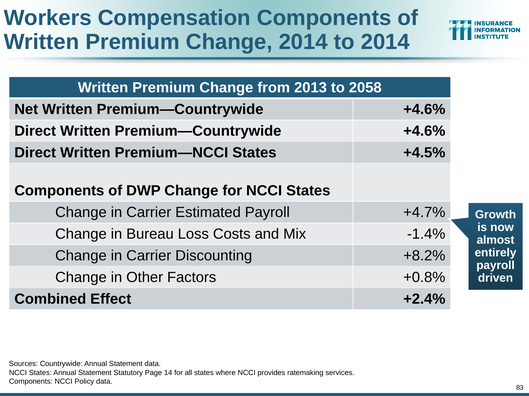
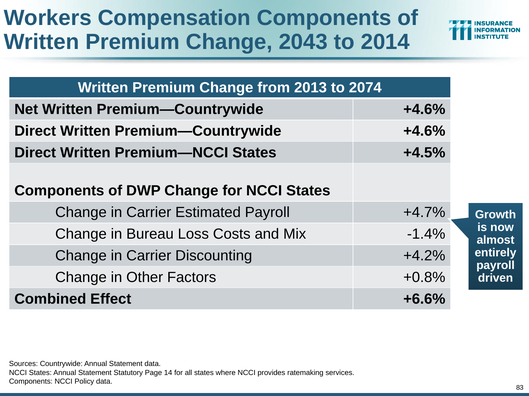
Change 2014: 2014 -> 2043 (303, 42)
2058: 2058 -> 2074 (365, 88)
+8.2%: +8.2% -> +4.2% (424, 256)
+2.4%: +2.4% -> +6.6% (424, 299)
